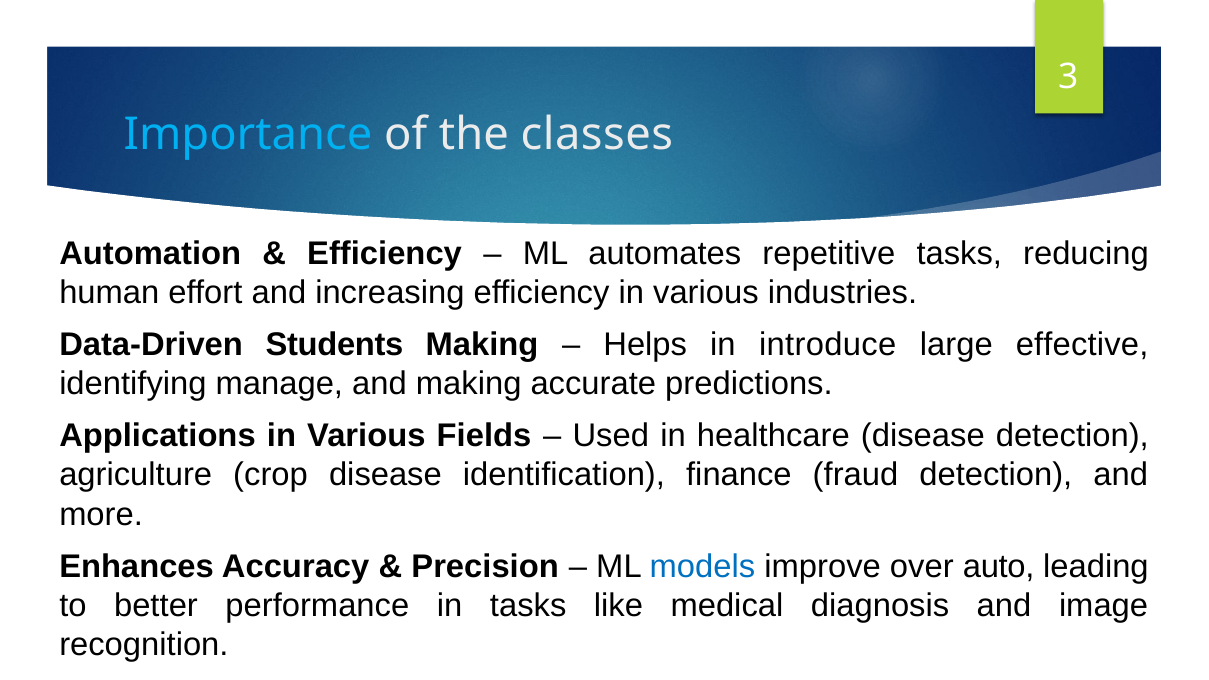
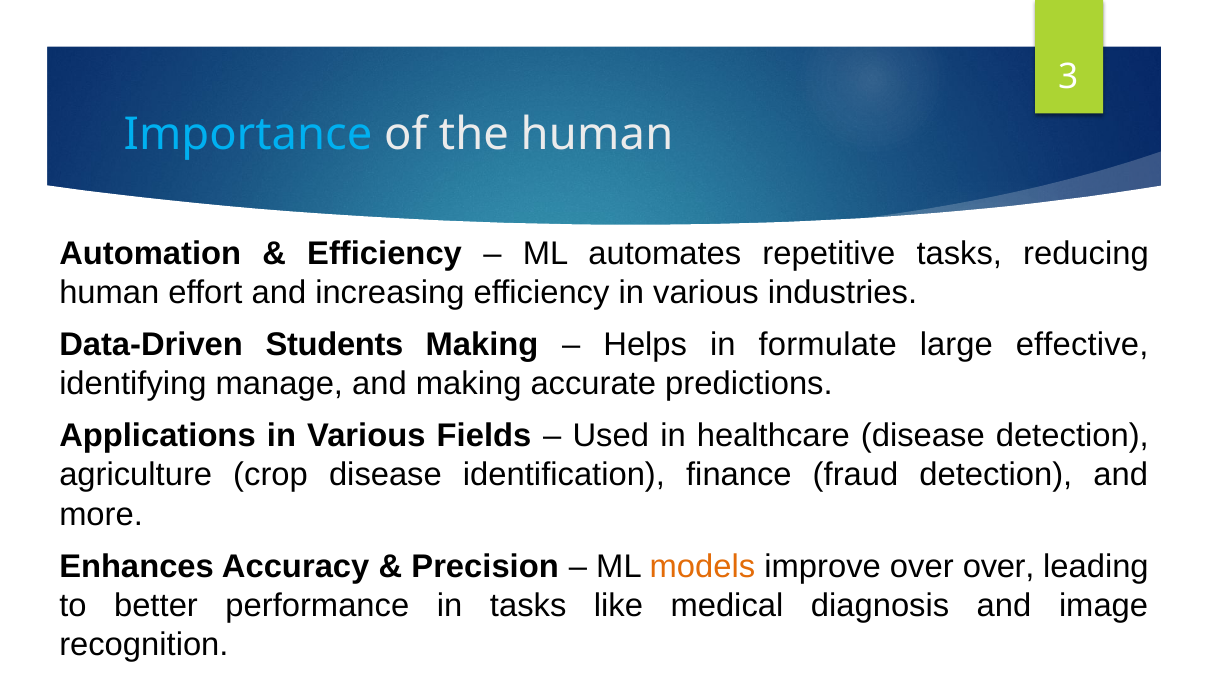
the classes: classes -> human (597, 135)
introduce: introduce -> formulate (828, 345)
models colour: blue -> orange (702, 566)
over auto: auto -> over (999, 566)
